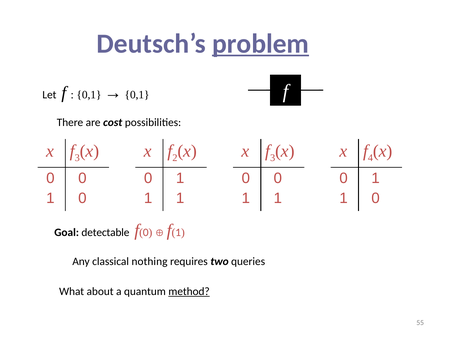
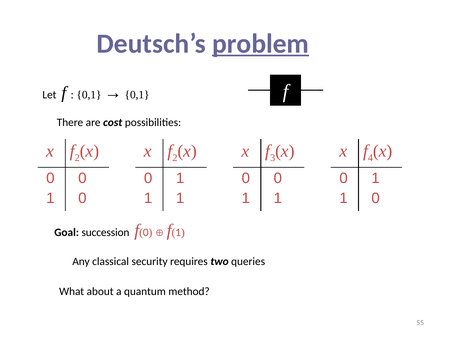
3: 3 -> 2 (77, 158)
detectable: detectable -> succession (105, 233)
nothing: nothing -> security (150, 262)
method underline: present -> none (189, 292)
